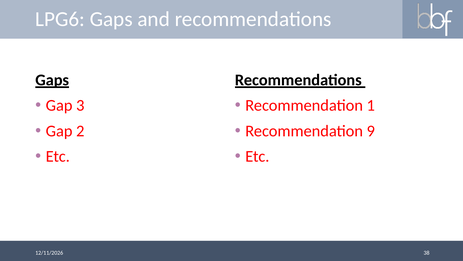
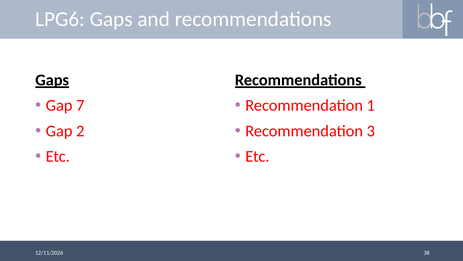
3: 3 -> 7 (80, 105)
9: 9 -> 3 (371, 131)
